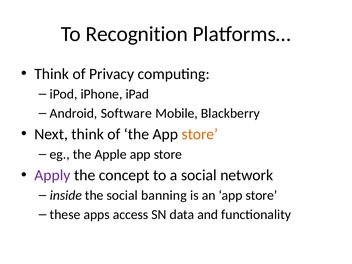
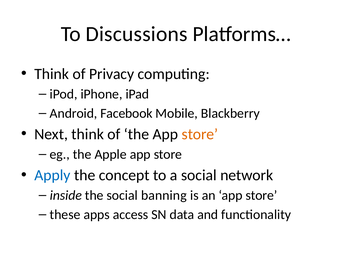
Recognition: Recognition -> Discussions (137, 34)
Software: Software -> Facebook (126, 113)
Apply colour: purple -> blue (52, 175)
